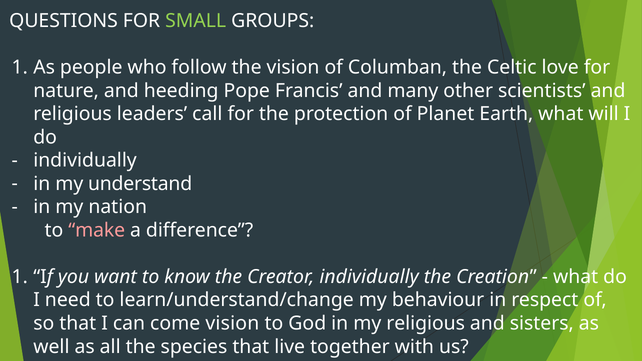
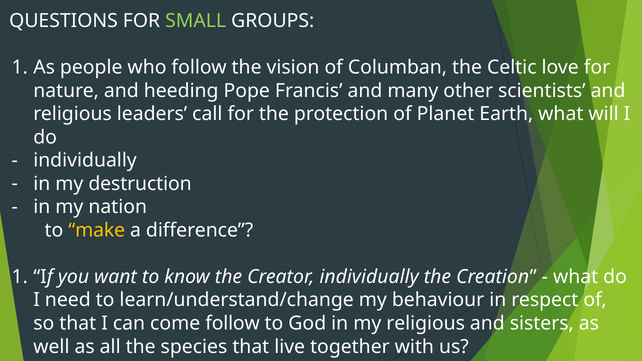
understand: understand -> destruction (140, 184)
make colour: pink -> yellow (97, 230)
come vision: vision -> follow (233, 323)
